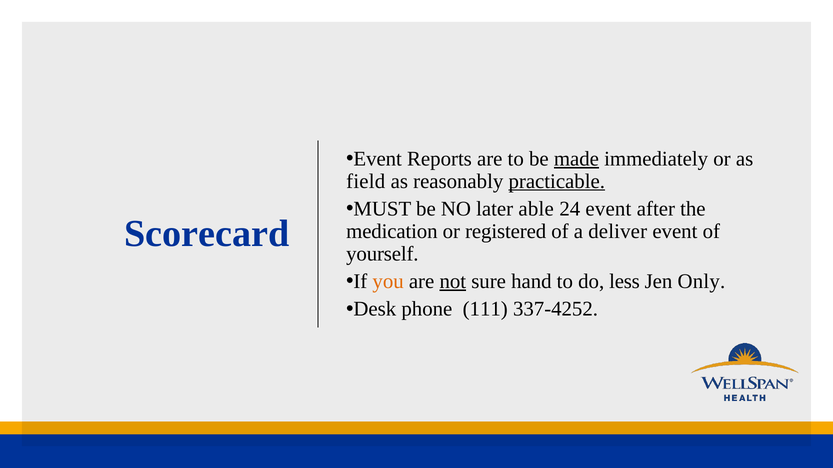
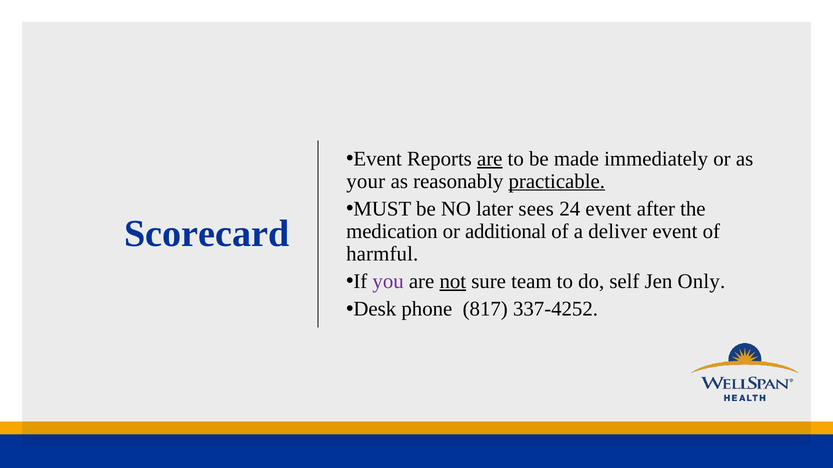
are underline: none -> present (490, 159)
made underline: present -> none (576, 159)
field: field -> your (366, 181)
able: able -> sees (536, 209)
registered: registered -> additional (506, 232)
yourself: yourself -> harmful (382, 254)
you colour: orange -> purple (388, 282)
hand: hand -> team (531, 282)
less: less -> self (624, 282)
111: 111 -> 817 (485, 309)
